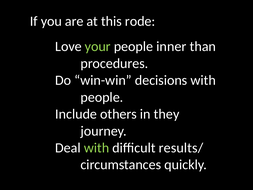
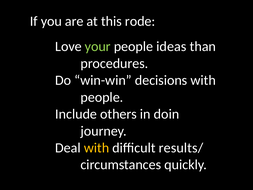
inner: inner -> ideas (171, 46)
they: they -> doin (167, 114)
with colour: light green -> yellow (97, 148)
